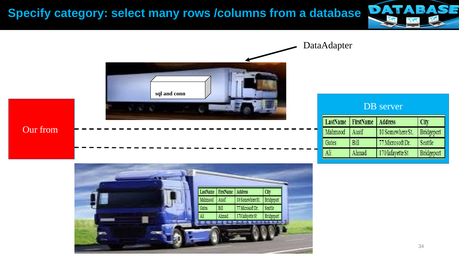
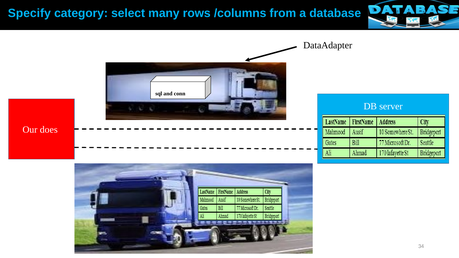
Our from: from -> does (49, 130)
